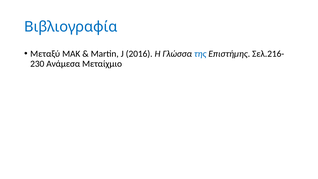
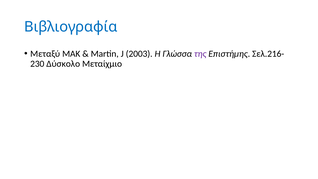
2016: 2016 -> 2003 (139, 54)
της colour: blue -> purple (200, 54)
Ανάμεσα: Ανάμεσα -> Δύσκολο (63, 64)
